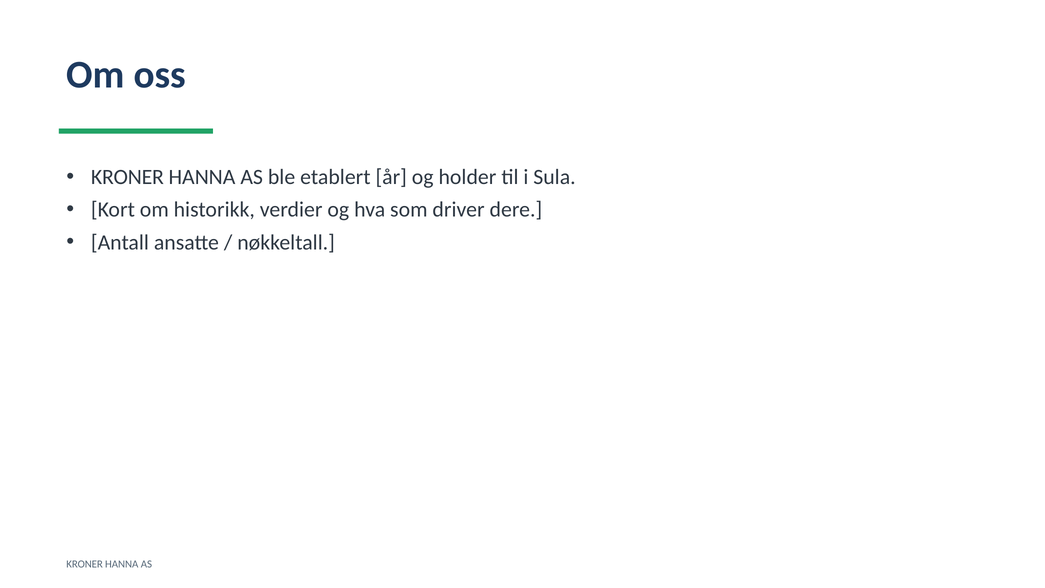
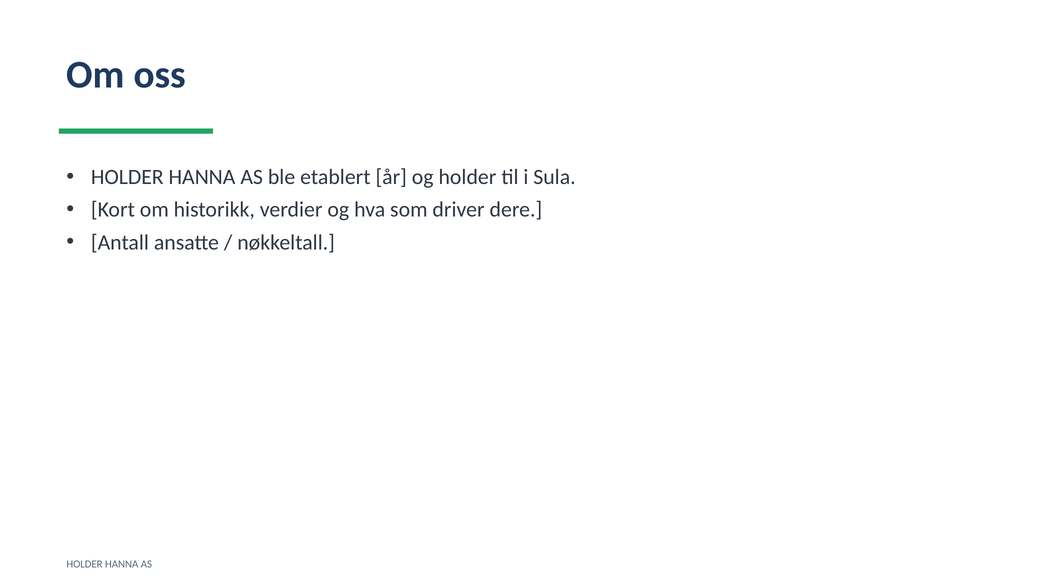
KRONER: KRONER -> HOLDER (127, 177)
KRONER: KRONER -> HOLDER (85, 564)
